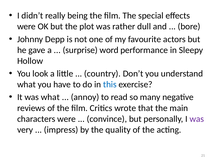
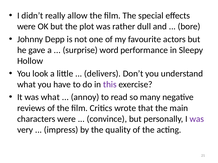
being: being -> allow (78, 16)
country: country -> delivers (102, 74)
this colour: blue -> purple (110, 85)
